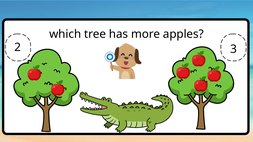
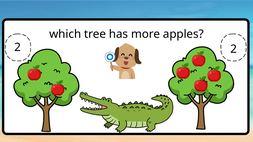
2 3: 3 -> 2 (234, 49)
